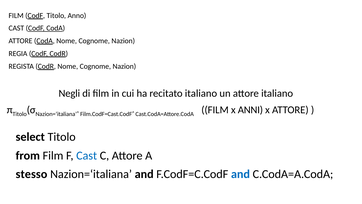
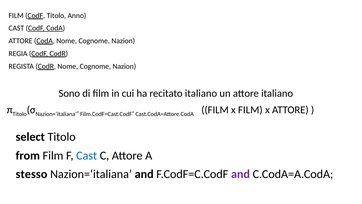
Negli: Negli -> Sono (69, 93)
x ANNI: ANNI -> FILM (250, 110)
and colour: blue -> purple (240, 174)
